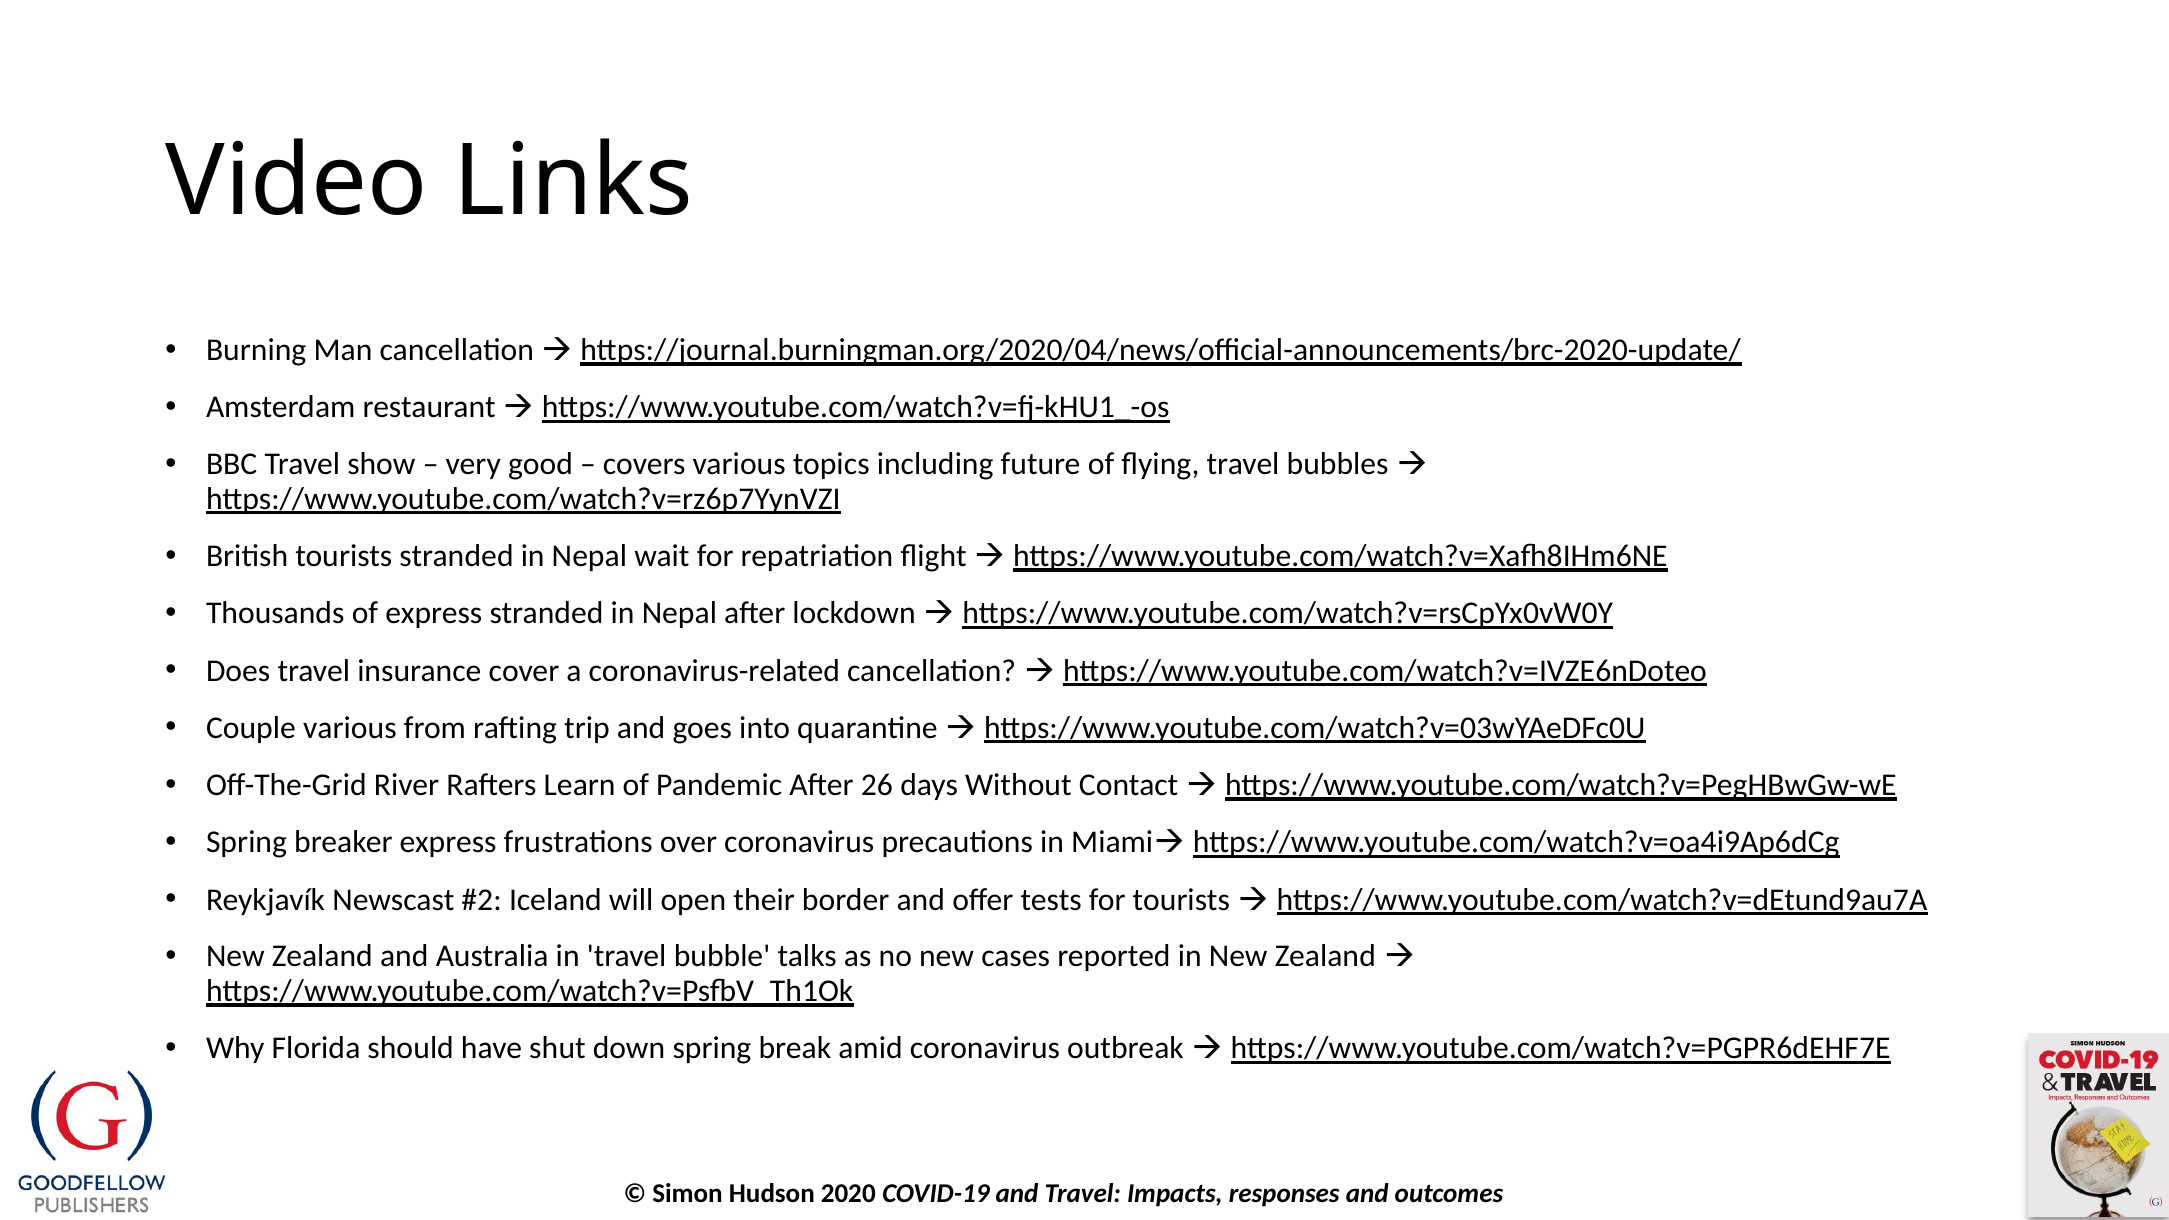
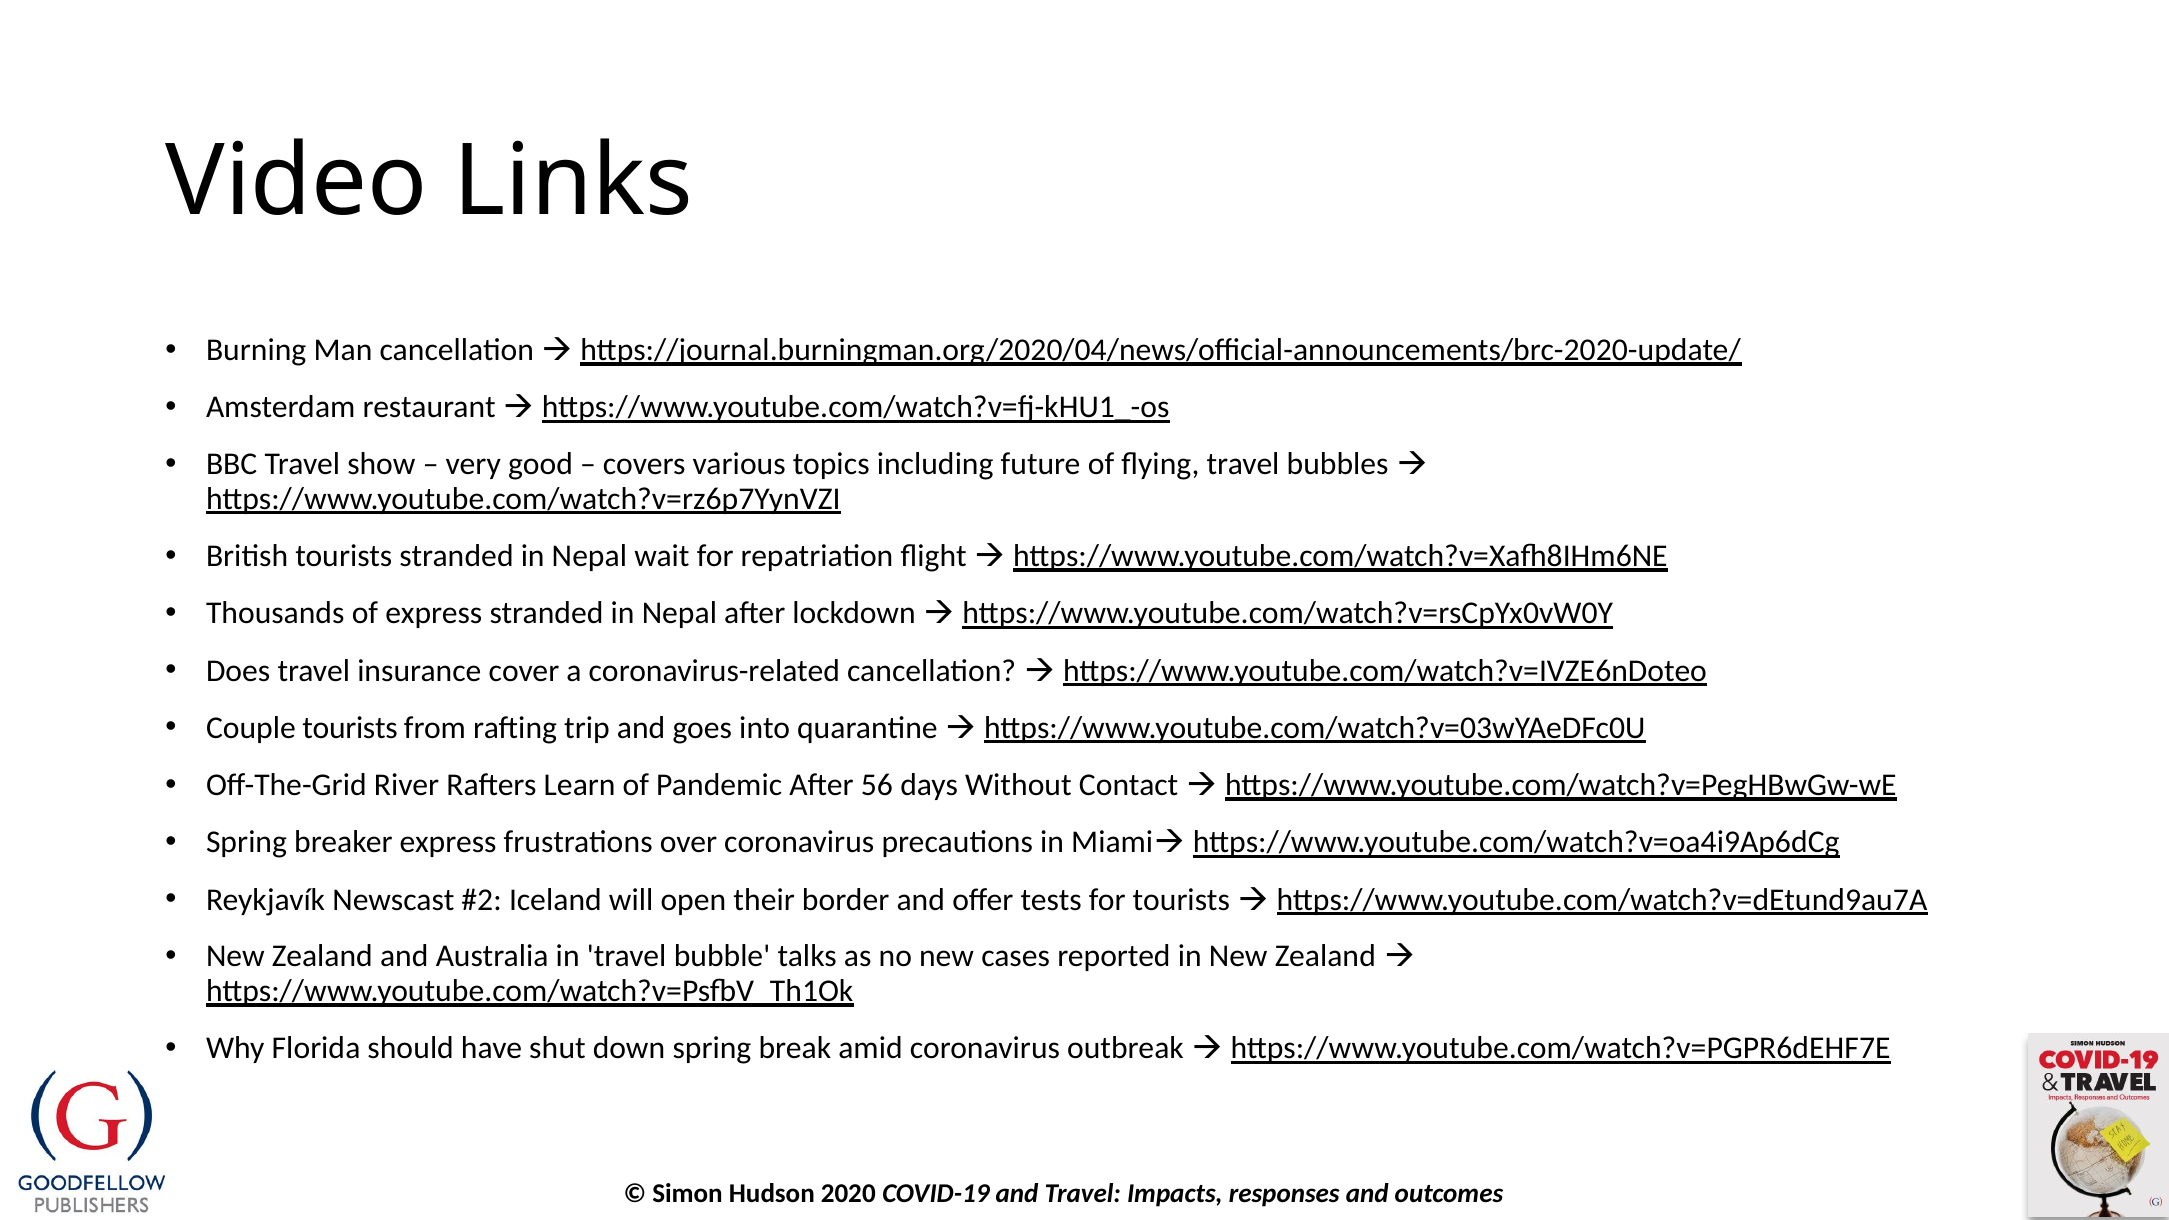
Couple various: various -> tourists (350, 728)
26: 26 -> 56 (877, 785)
